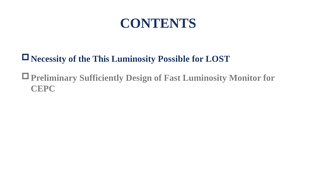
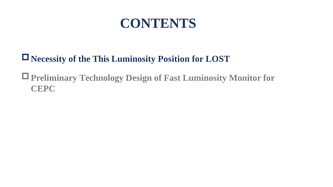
Possible: Possible -> Position (174, 59)
Sufficiently: Sufficiently -> Technology (102, 78)
